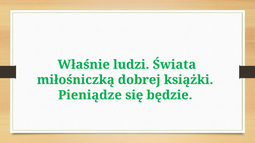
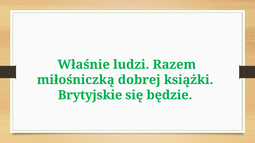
Świata: Świata -> Razem (174, 65)
Pieniądze: Pieniądze -> Brytyjskie (90, 95)
